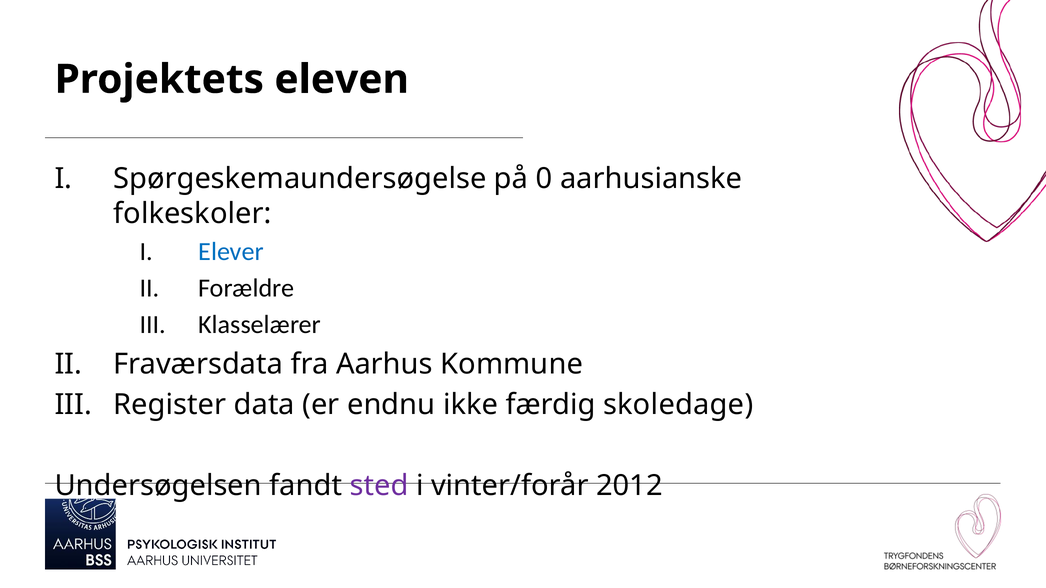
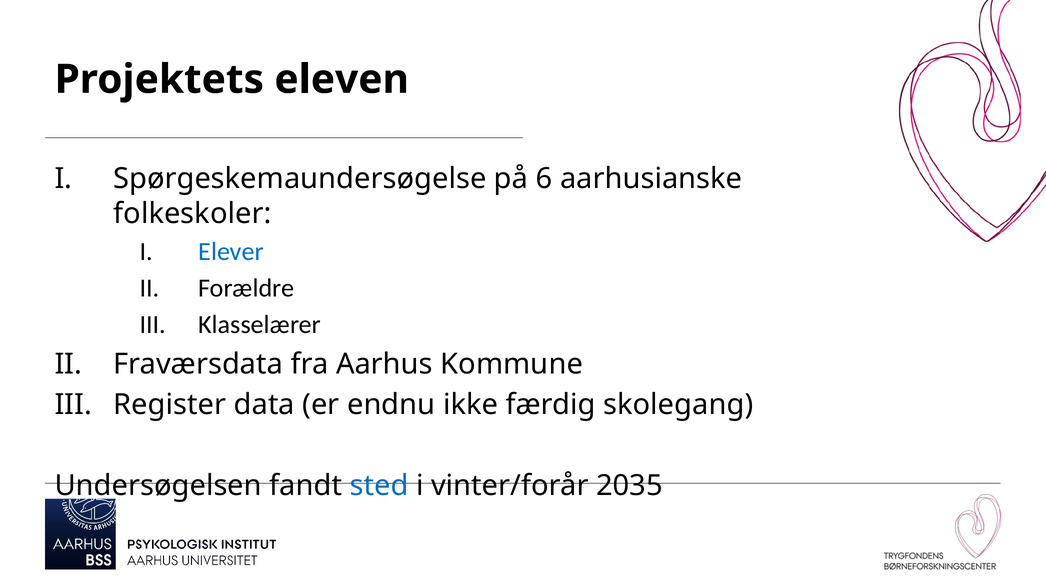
0: 0 -> 6 (544, 179)
skoledage: skoledage -> skolegang (678, 405)
sted colour: purple -> blue (379, 486)
2012: 2012 -> 2035 (629, 486)
